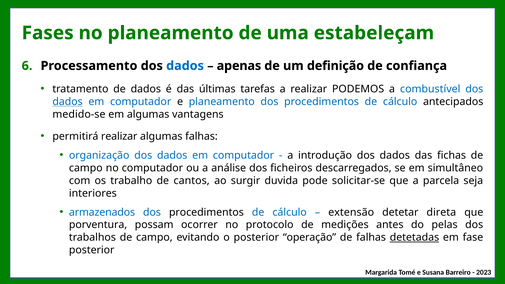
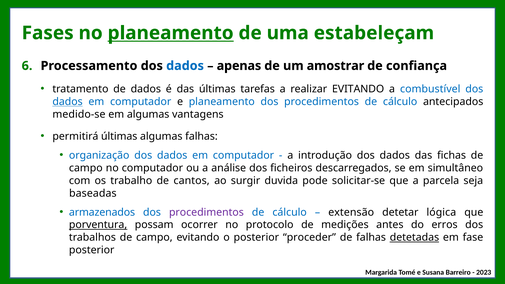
planeamento underline: none -> present (171, 33)
definição: definição -> amostrar (335, 66)
realizar PODEMOS: PODEMOS -> EVITANDO (358, 89)
permitirá realizar: realizar -> últimas (119, 136)
interiores: interiores -> baseadas (93, 193)
procedimentos colour: black -> purple (206, 212)
direta: direta -> lógica (441, 212)
porventura underline: none -> present (98, 225)
pelas: pelas -> erros (445, 225)
operação: operação -> proceder (309, 238)
